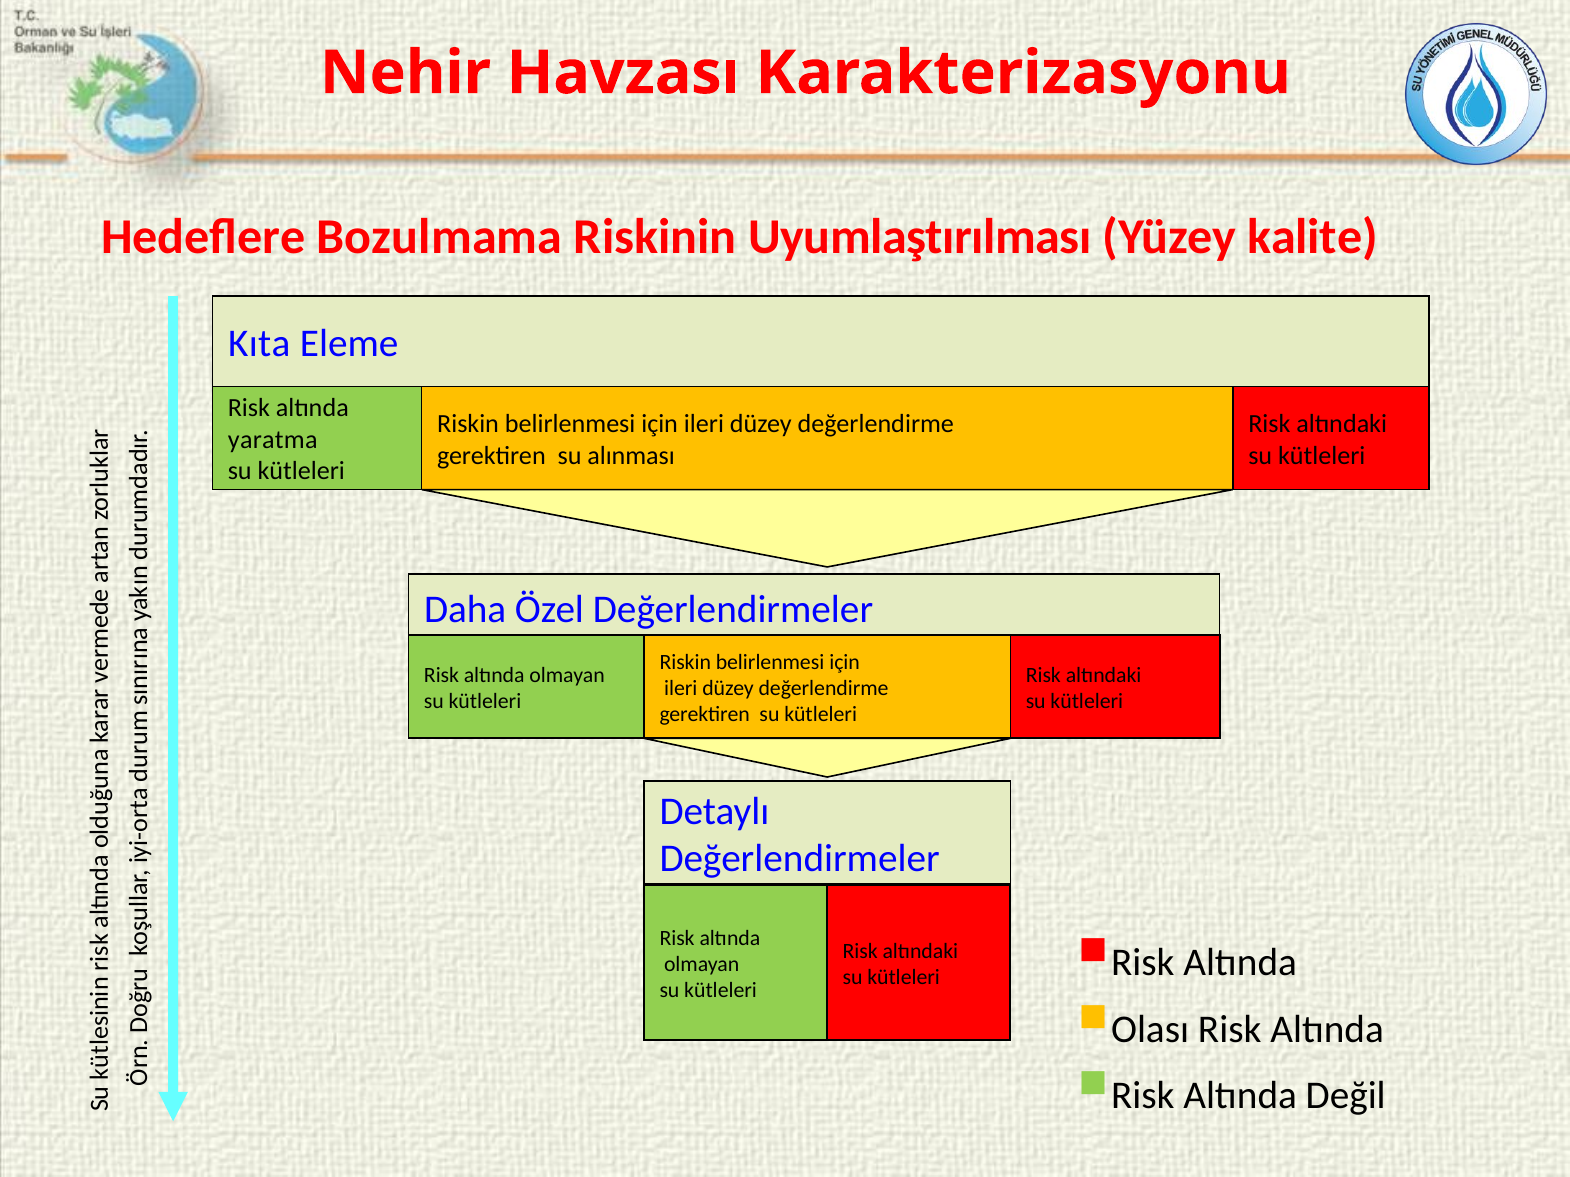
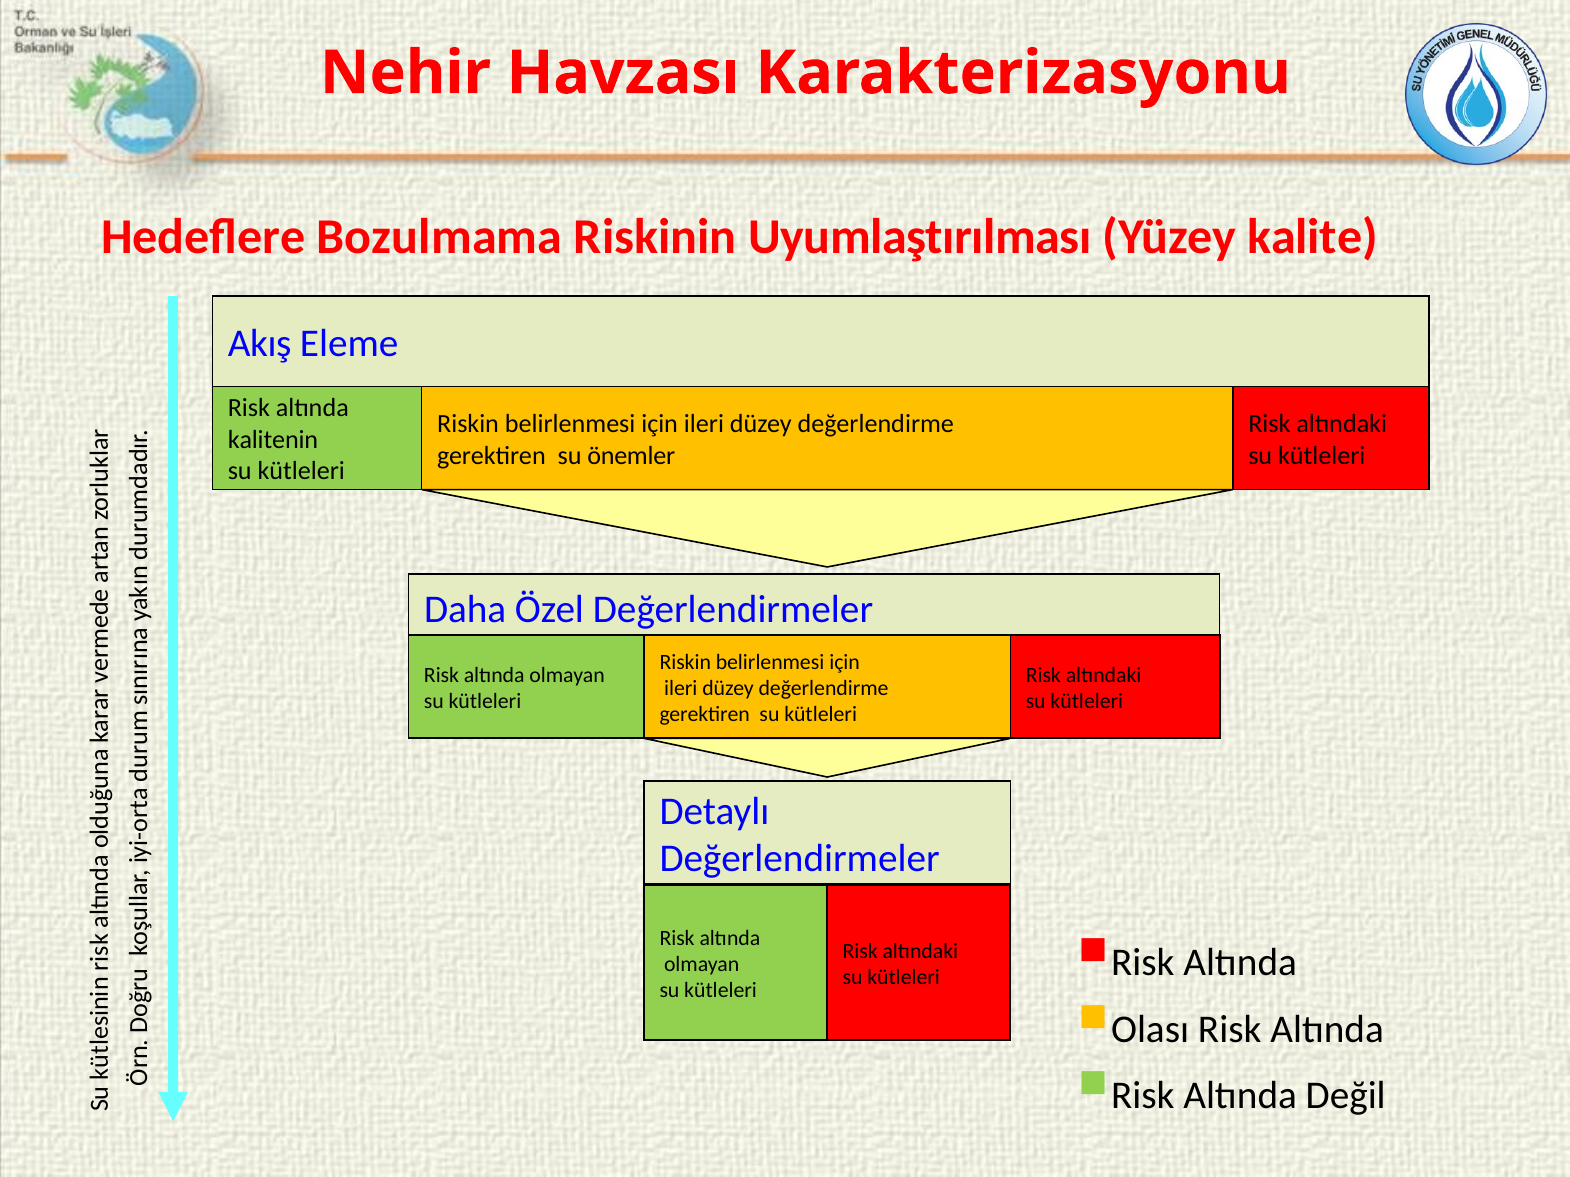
Kıta: Kıta -> Akış (260, 344)
yaratma: yaratma -> kalitenin (273, 440)
alınması: alınması -> önemler (631, 456)
